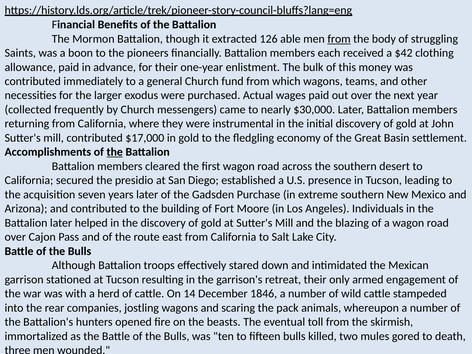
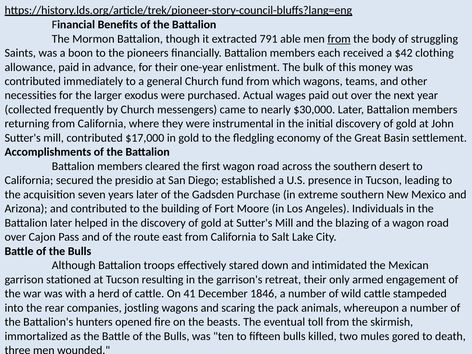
126: 126 -> 791 (269, 39)
the underline: present -> none (115, 152)
14: 14 -> 41 (189, 294)
